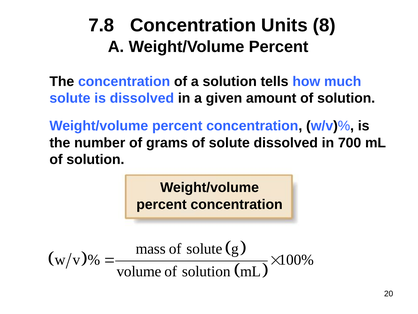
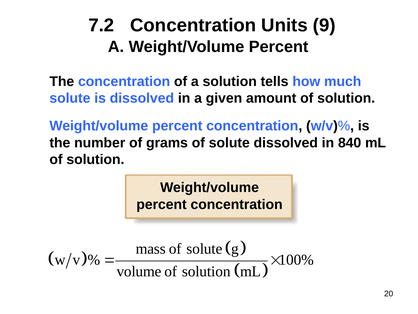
7.8: 7.8 -> 7.2 (101, 25)
8: 8 -> 9 (324, 25)
700: 700 -> 840 (350, 143)
